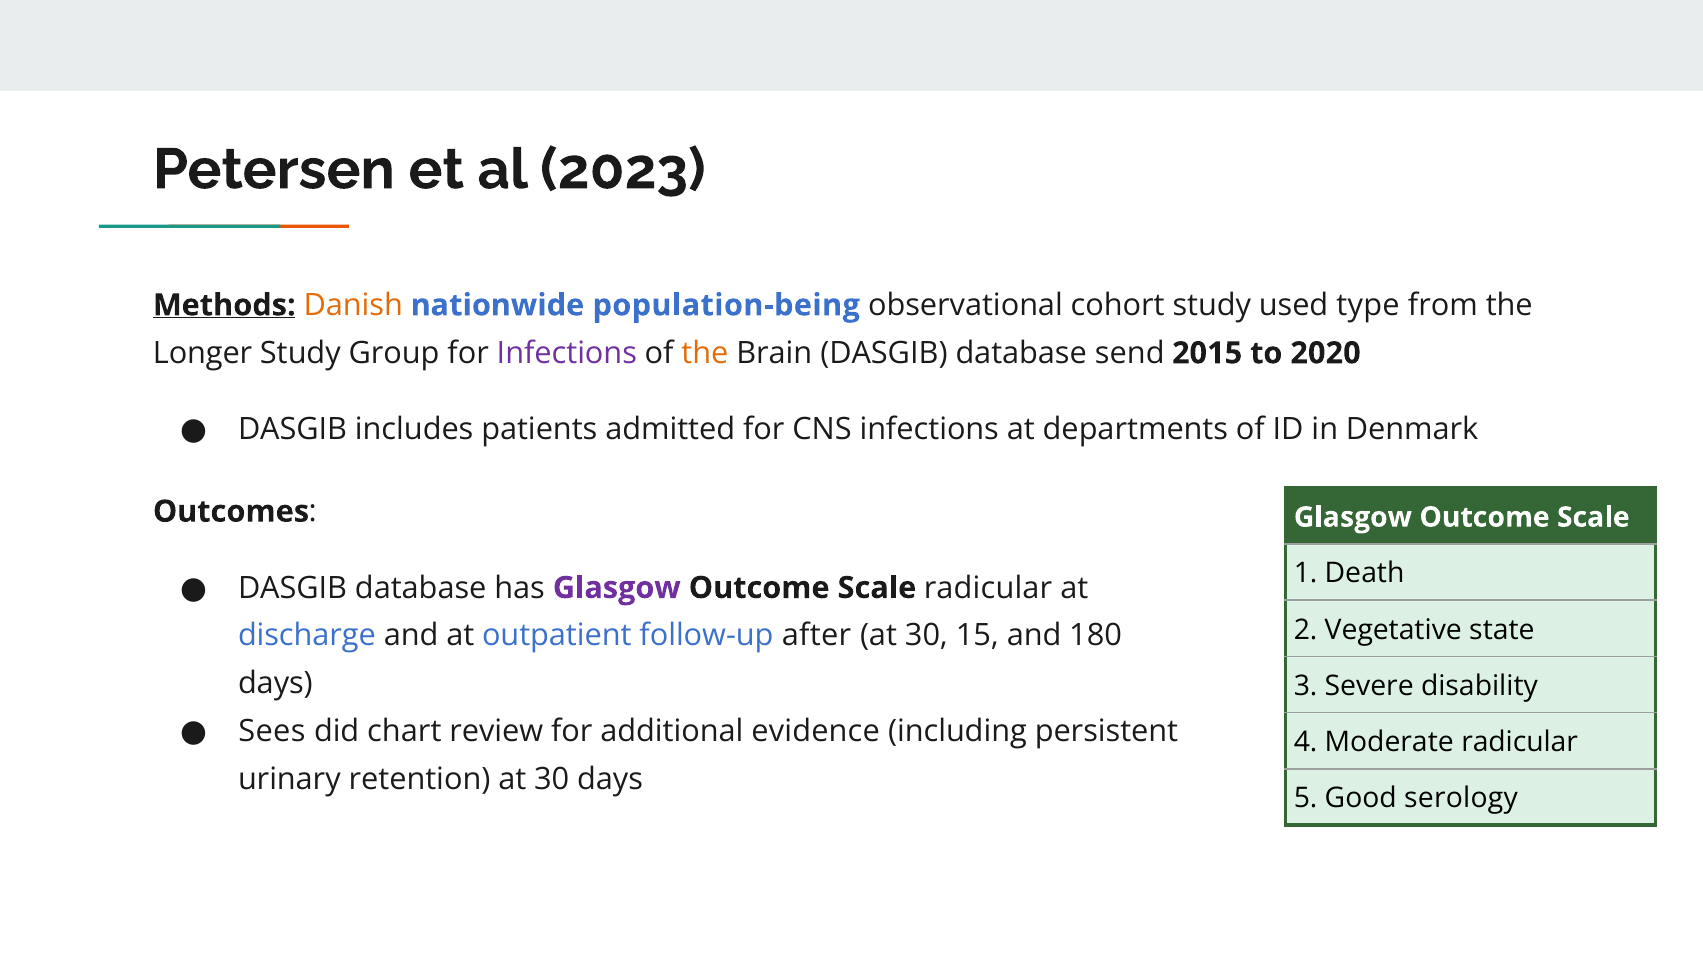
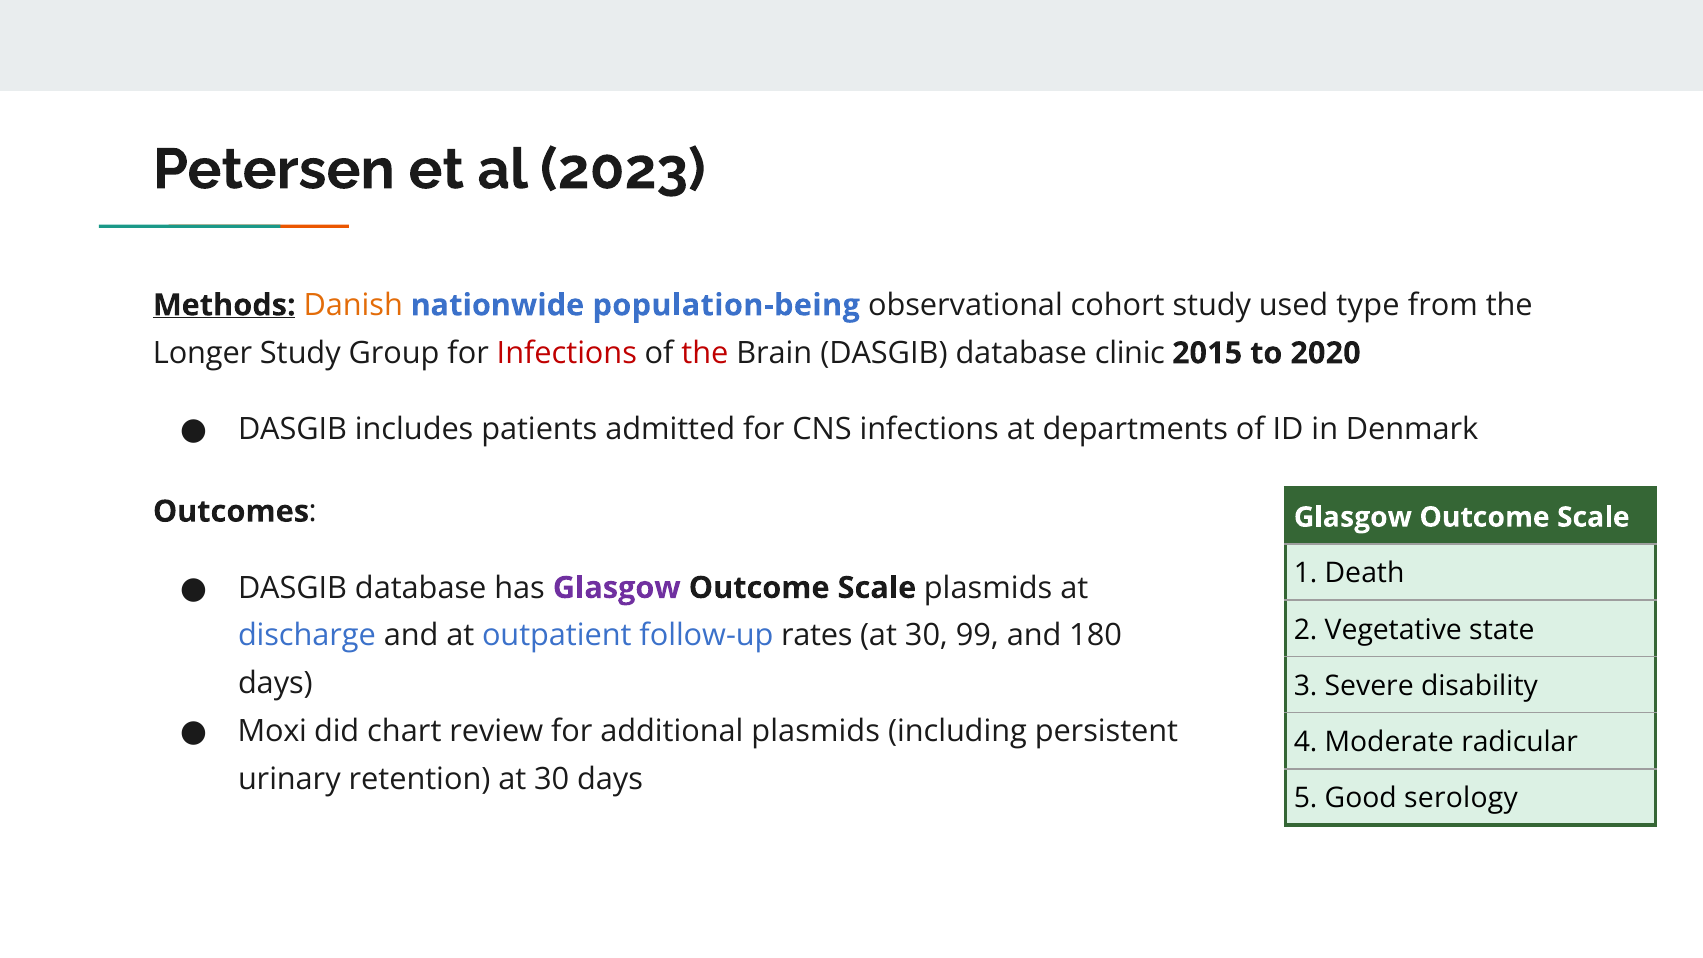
Infections colour: purple -> red (567, 353)
the colour: orange -> red (705, 353)
send: send -> clinic (1130, 353)
Scale radicular: radicular -> plasmids (988, 588)
after: after -> rates (817, 636)
15: 15 -> 99 (977, 636)
Sees: Sees -> Moxi (272, 732)
additional evidence: evidence -> plasmids (816, 732)
